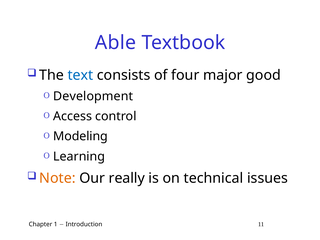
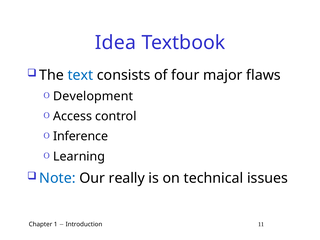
Able: Able -> Idea (115, 43)
good: good -> flaws (264, 75)
Modeling: Modeling -> Inference (81, 136)
Note colour: orange -> blue (57, 178)
